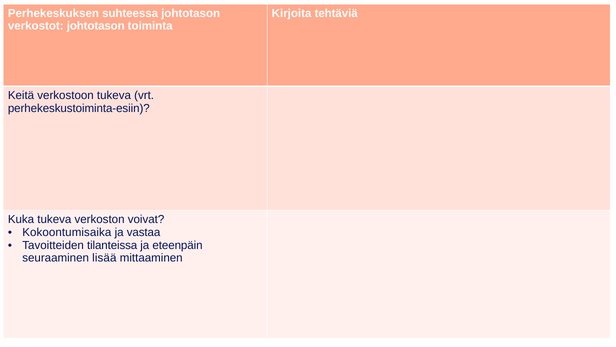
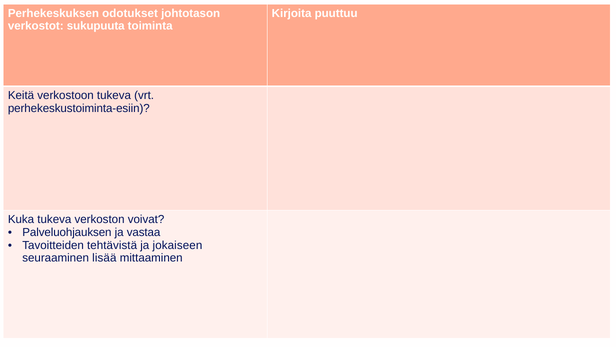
suhteessa: suhteessa -> odotukset (130, 13)
tehtäviä: tehtäviä -> puuttuu (336, 13)
verkostot johtotason: johtotason -> sukupuuta (96, 26)
Kokoontumisaika: Kokoontumisaika -> Palveluohjauksen (67, 232)
tilanteissa: tilanteissa -> tehtävistä (112, 245)
eteenpäin: eteenpäin -> jokaiseen (177, 245)
